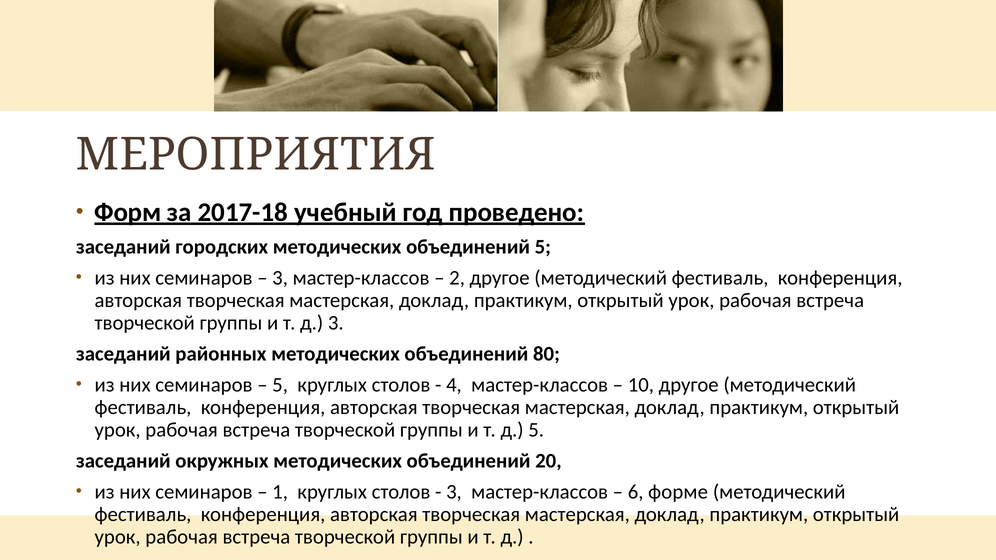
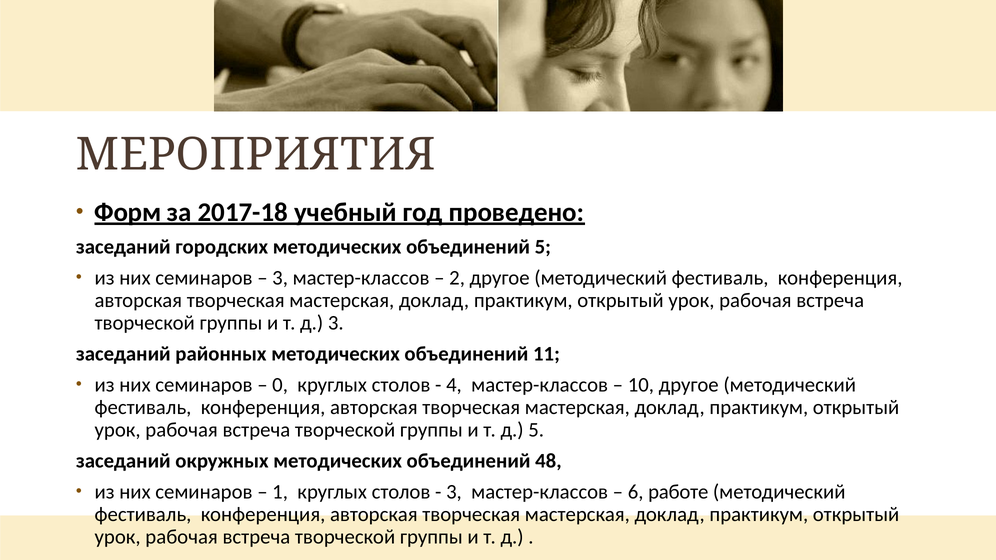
80: 80 -> 11 (546, 354)
5: 5 -> 0 (280, 385)
20: 20 -> 48 (548, 461)
форме: форме -> работе (678, 492)
